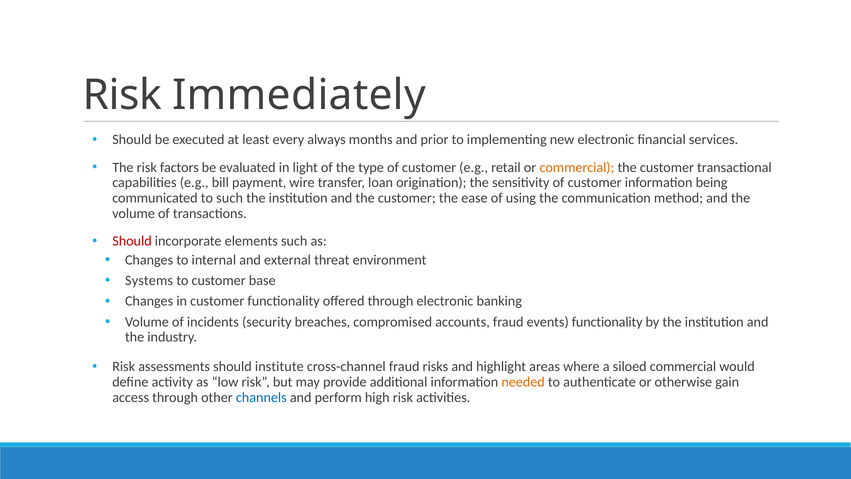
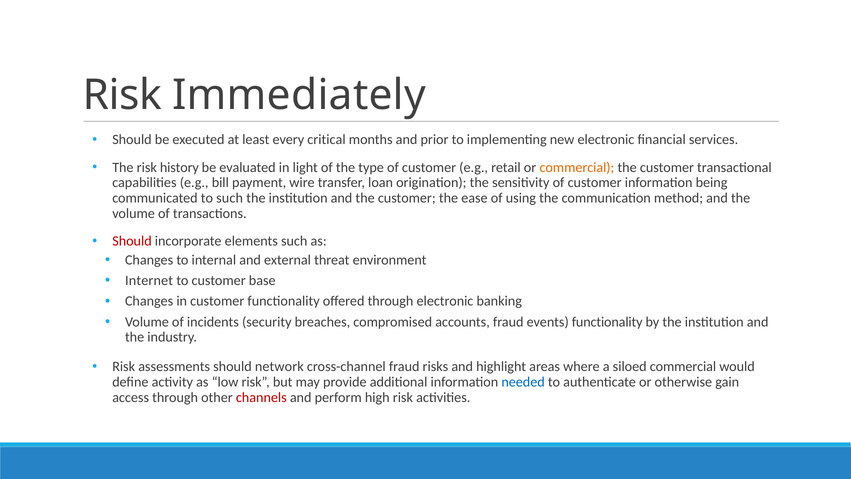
always: always -> critical (326, 140)
factors: factors -> history (179, 167)
Systems: Systems -> Internet (149, 280)
institute: institute -> network (279, 366)
needed colour: orange -> blue (523, 382)
channels colour: blue -> red (261, 397)
